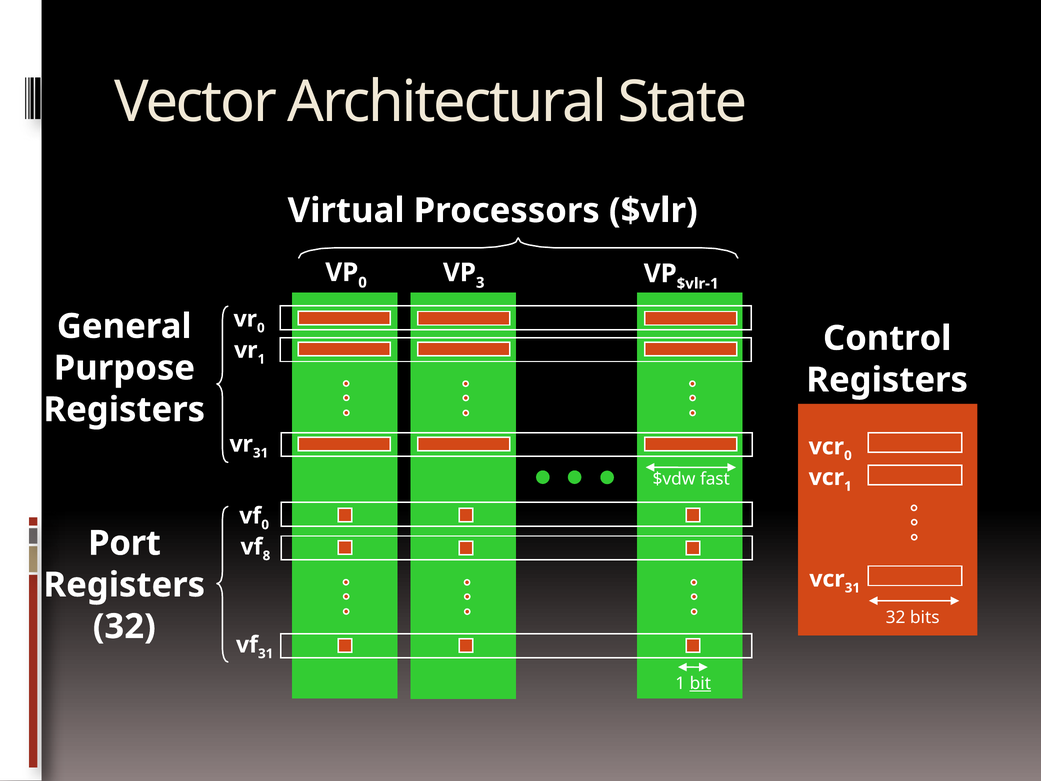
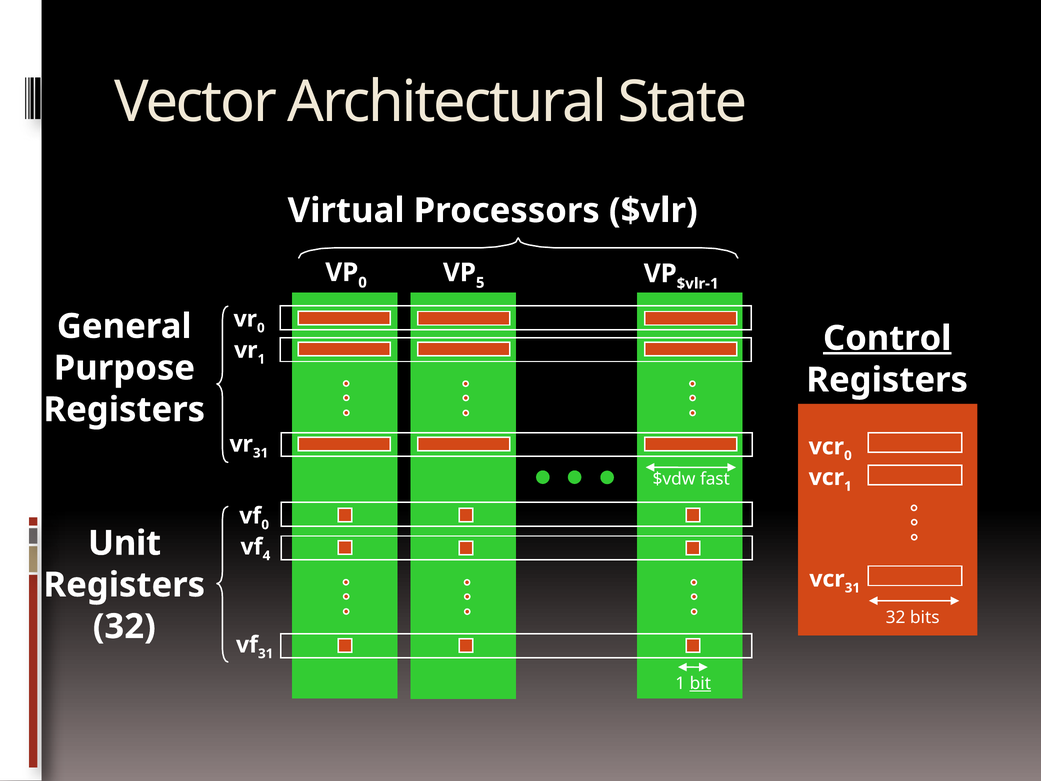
3: 3 -> 5 (480, 283)
Control underline: none -> present (887, 338)
Port: Port -> Unit (124, 543)
8: 8 -> 4 (266, 556)
